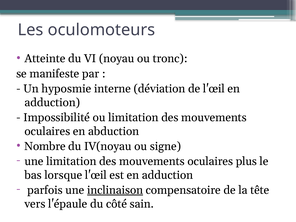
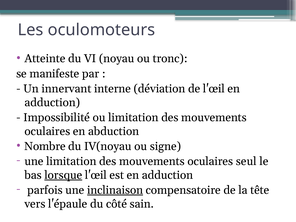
hyposmie: hyposmie -> innervant (66, 89)
plus: plus -> seul (246, 161)
lorsque underline: none -> present (63, 175)
